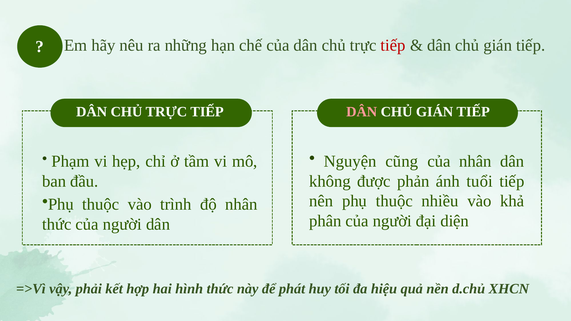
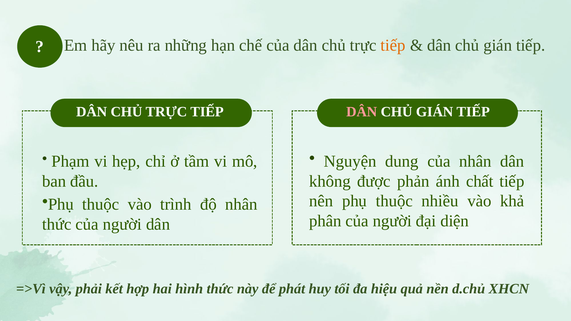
tiếp colour: red -> orange (393, 45)
cũng: cũng -> dung (402, 161)
tuổi: tuổi -> chất (480, 181)
